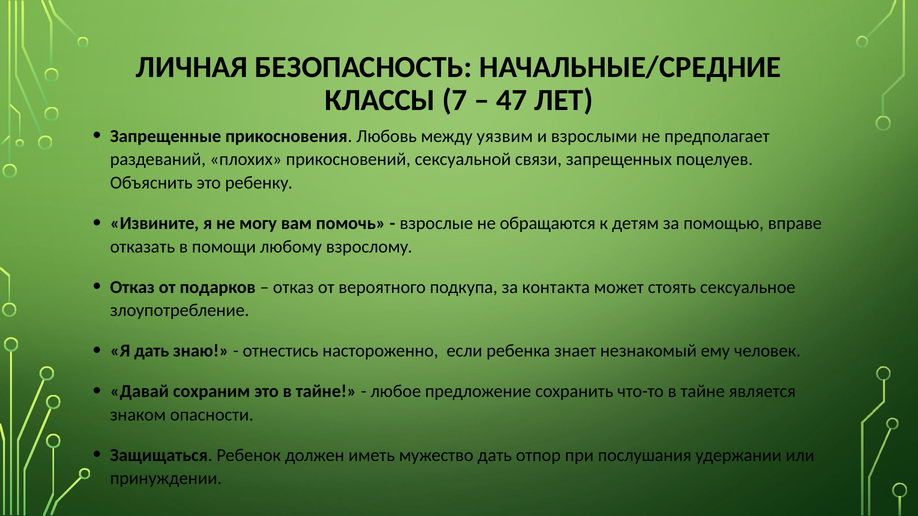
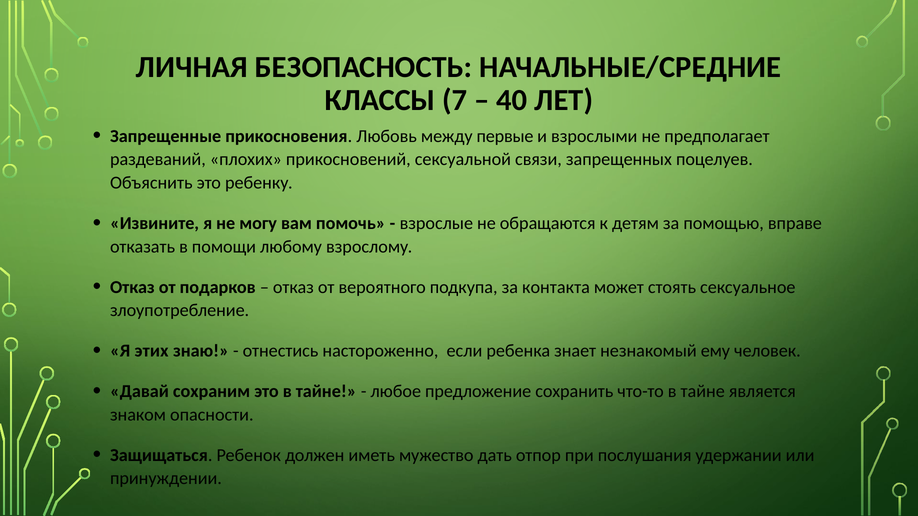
47: 47 -> 40 (512, 100)
уязвим: уязвим -> первые (505, 136)
Я дать: дать -> этих (152, 351)
